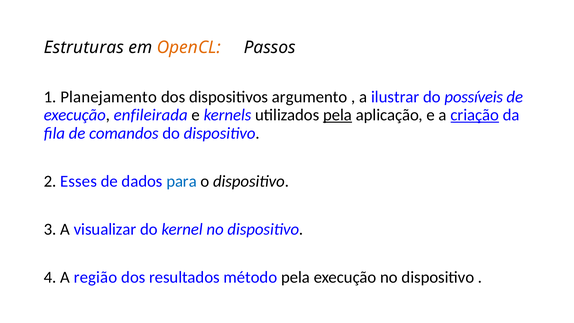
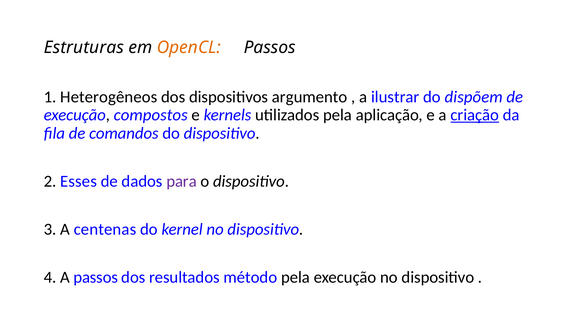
Planejamento: Planejamento -> Heterogêneos (109, 97)
possíveis: possíveis -> dispõem (474, 97)
enfileirada: enfileirada -> compostos (151, 115)
pela underline: present -> none (338, 115)
para colour: blue -> purple (182, 181)
visualizar: visualizar -> centenas (105, 229)
A região: região -> passos (96, 277)
